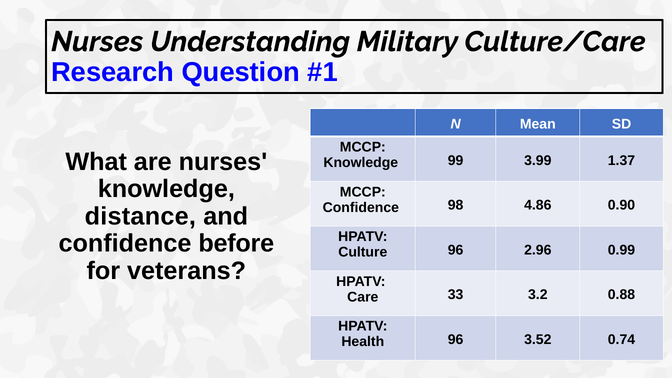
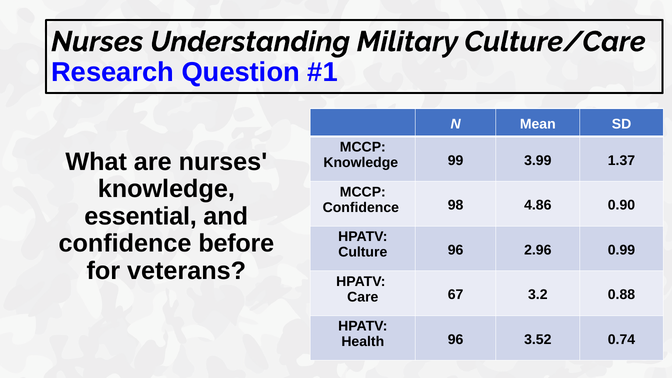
distance: distance -> essential (141, 216)
33: 33 -> 67 (456, 295)
